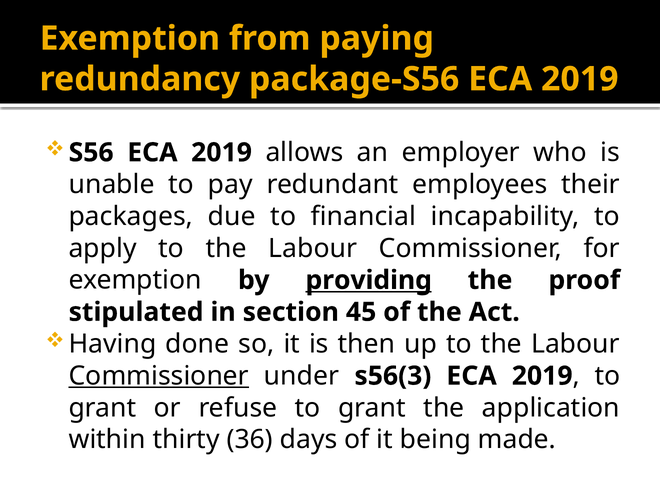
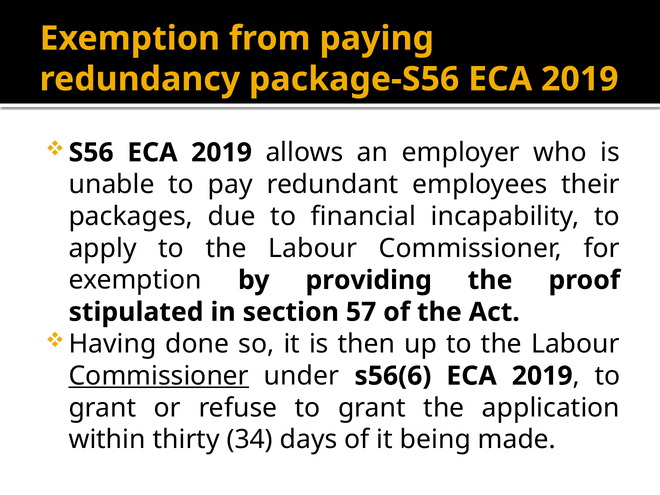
providing underline: present -> none (369, 280)
45: 45 -> 57 (361, 312)
s56(3: s56(3 -> s56(6 (393, 376)
36: 36 -> 34 (250, 440)
